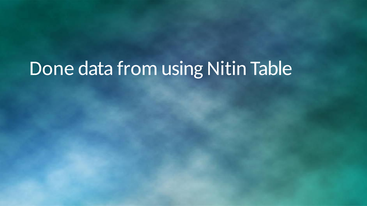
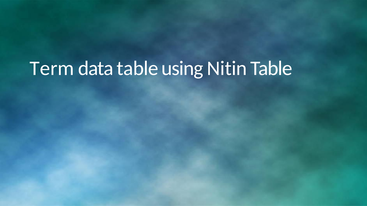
Done: Done -> Term (52, 68)
data from: from -> table (138, 68)
